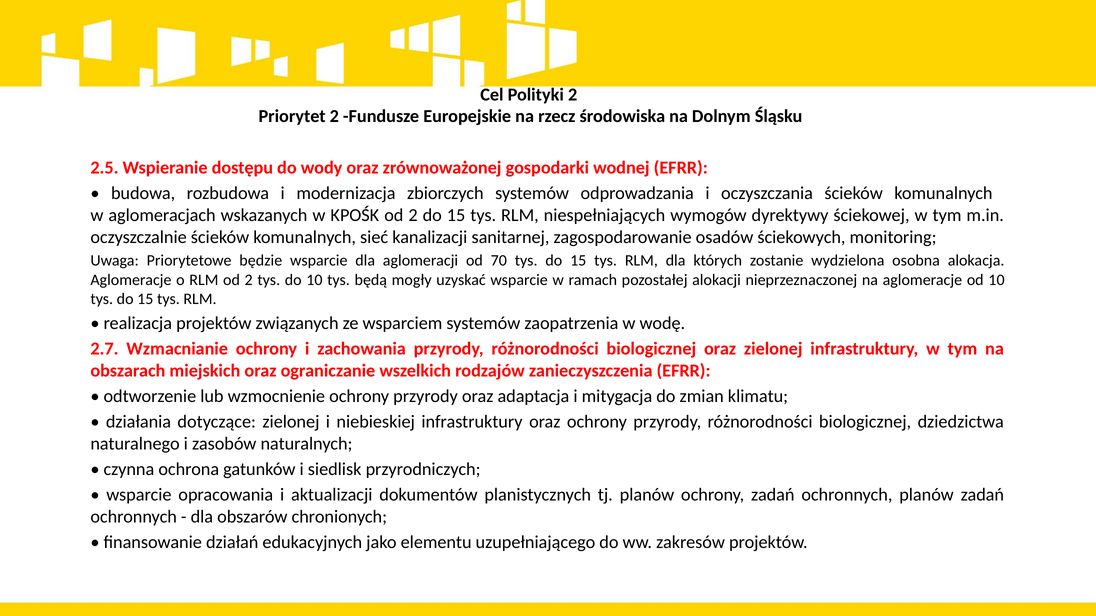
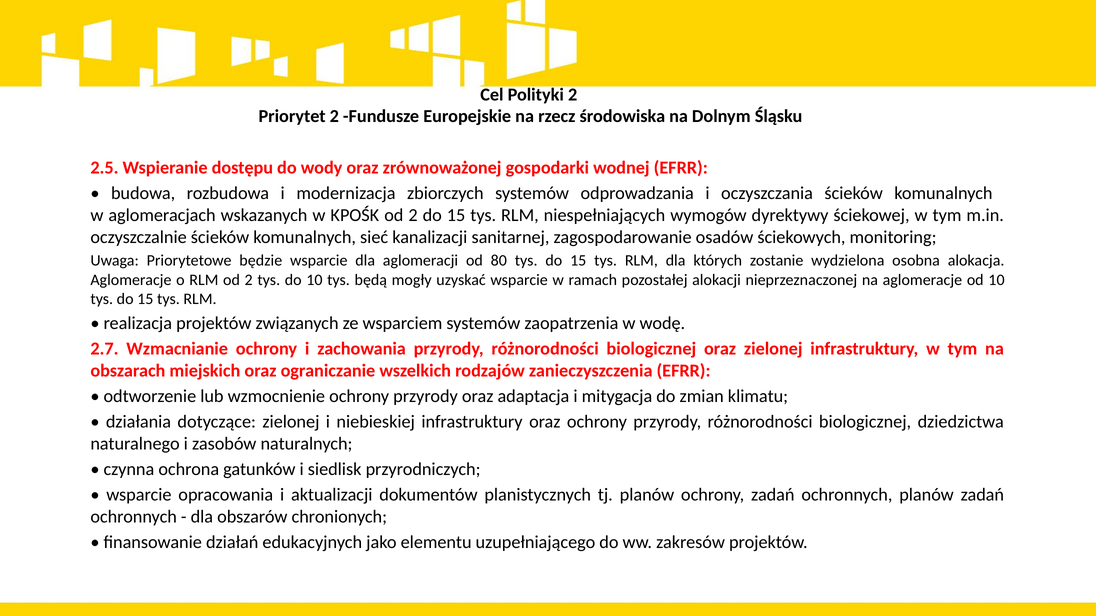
70: 70 -> 80 (499, 261)
